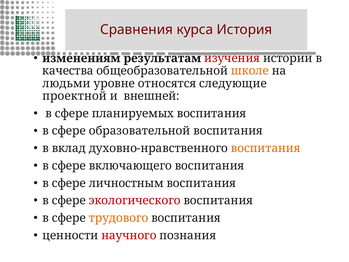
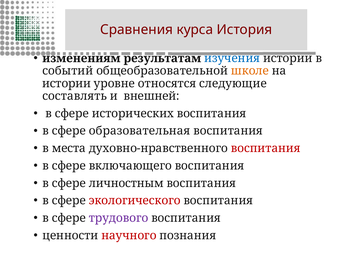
изучения colour: red -> blue (232, 58)
качества: качества -> событий (68, 71)
людьми: людьми -> истории (67, 83)
проектной: проектной -> составлять (75, 96)
планируемых: планируемых -> исторических (133, 113)
образовательной: образовательной -> образовательная (140, 131)
вклад: вклад -> места (69, 148)
воспитания colour: orange -> red (266, 148)
трудового colour: orange -> purple (119, 218)
